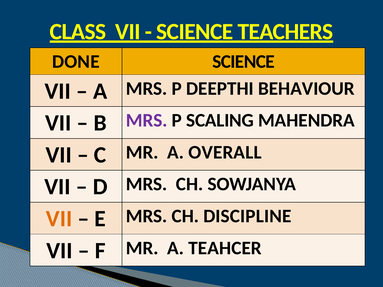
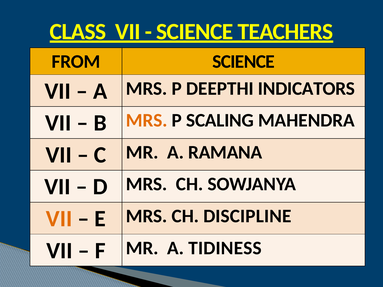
DONE: DONE -> FROM (76, 62)
BEHAVIOUR: BEHAVIOUR -> INDICATORS (306, 89)
MRS colour: purple -> orange (147, 120)
OVERALL: OVERALL -> RAMANA (225, 152)
TEAHCER: TEAHCER -> TIDINESS (225, 248)
